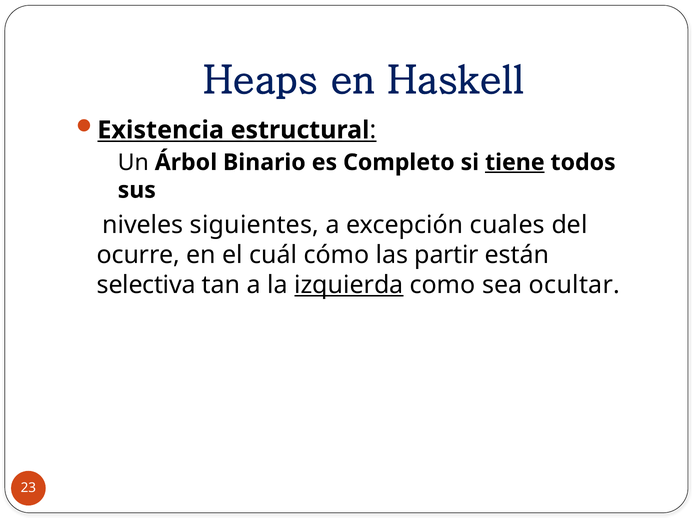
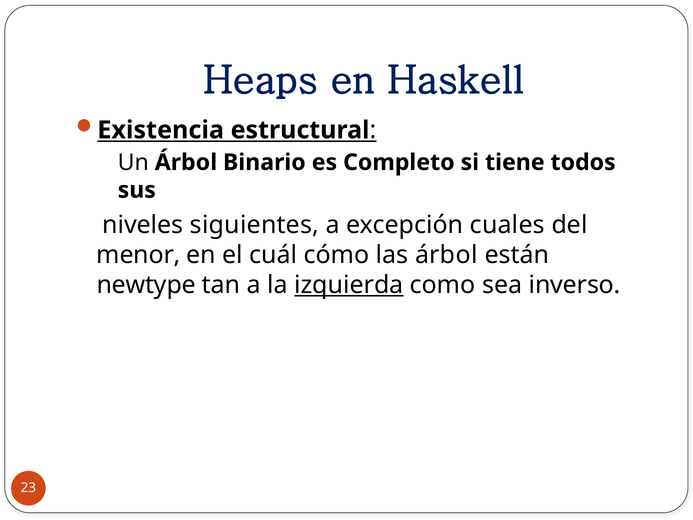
tiene underline: present -> none (515, 162)
ocurre: ocurre -> menor (138, 255)
las partir: partir -> árbol (446, 255)
selectiva: selectiva -> newtype (146, 285)
ocultar: ocultar -> inverso (575, 285)
